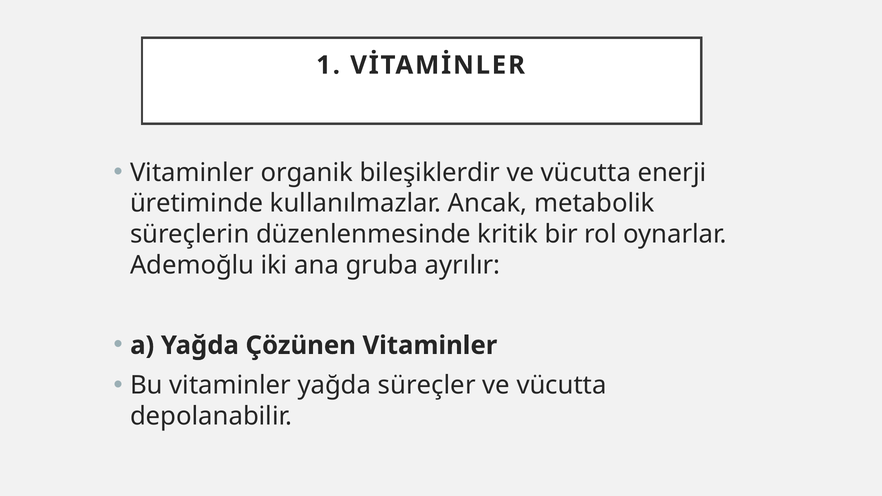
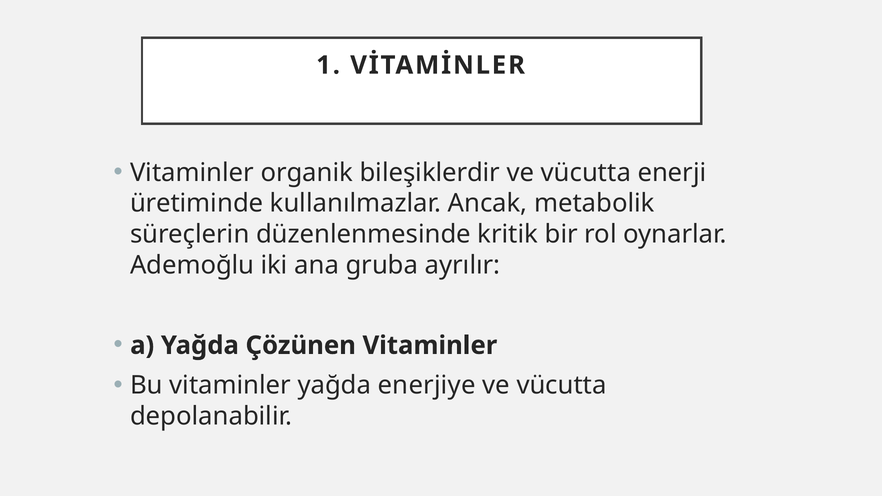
süreçler: süreçler -> enerjiye (427, 386)
